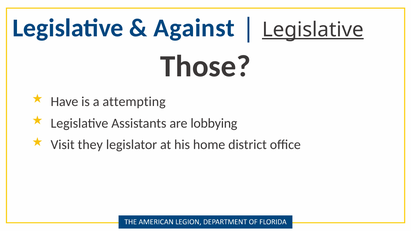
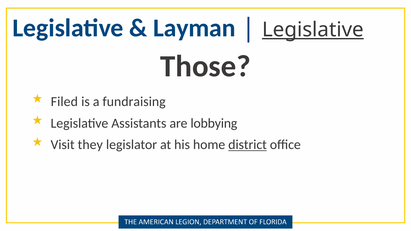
Against: Against -> Layman (194, 28)
Have: Have -> Filed (64, 102)
attempting: attempting -> fundraising (134, 102)
district underline: none -> present (248, 145)
